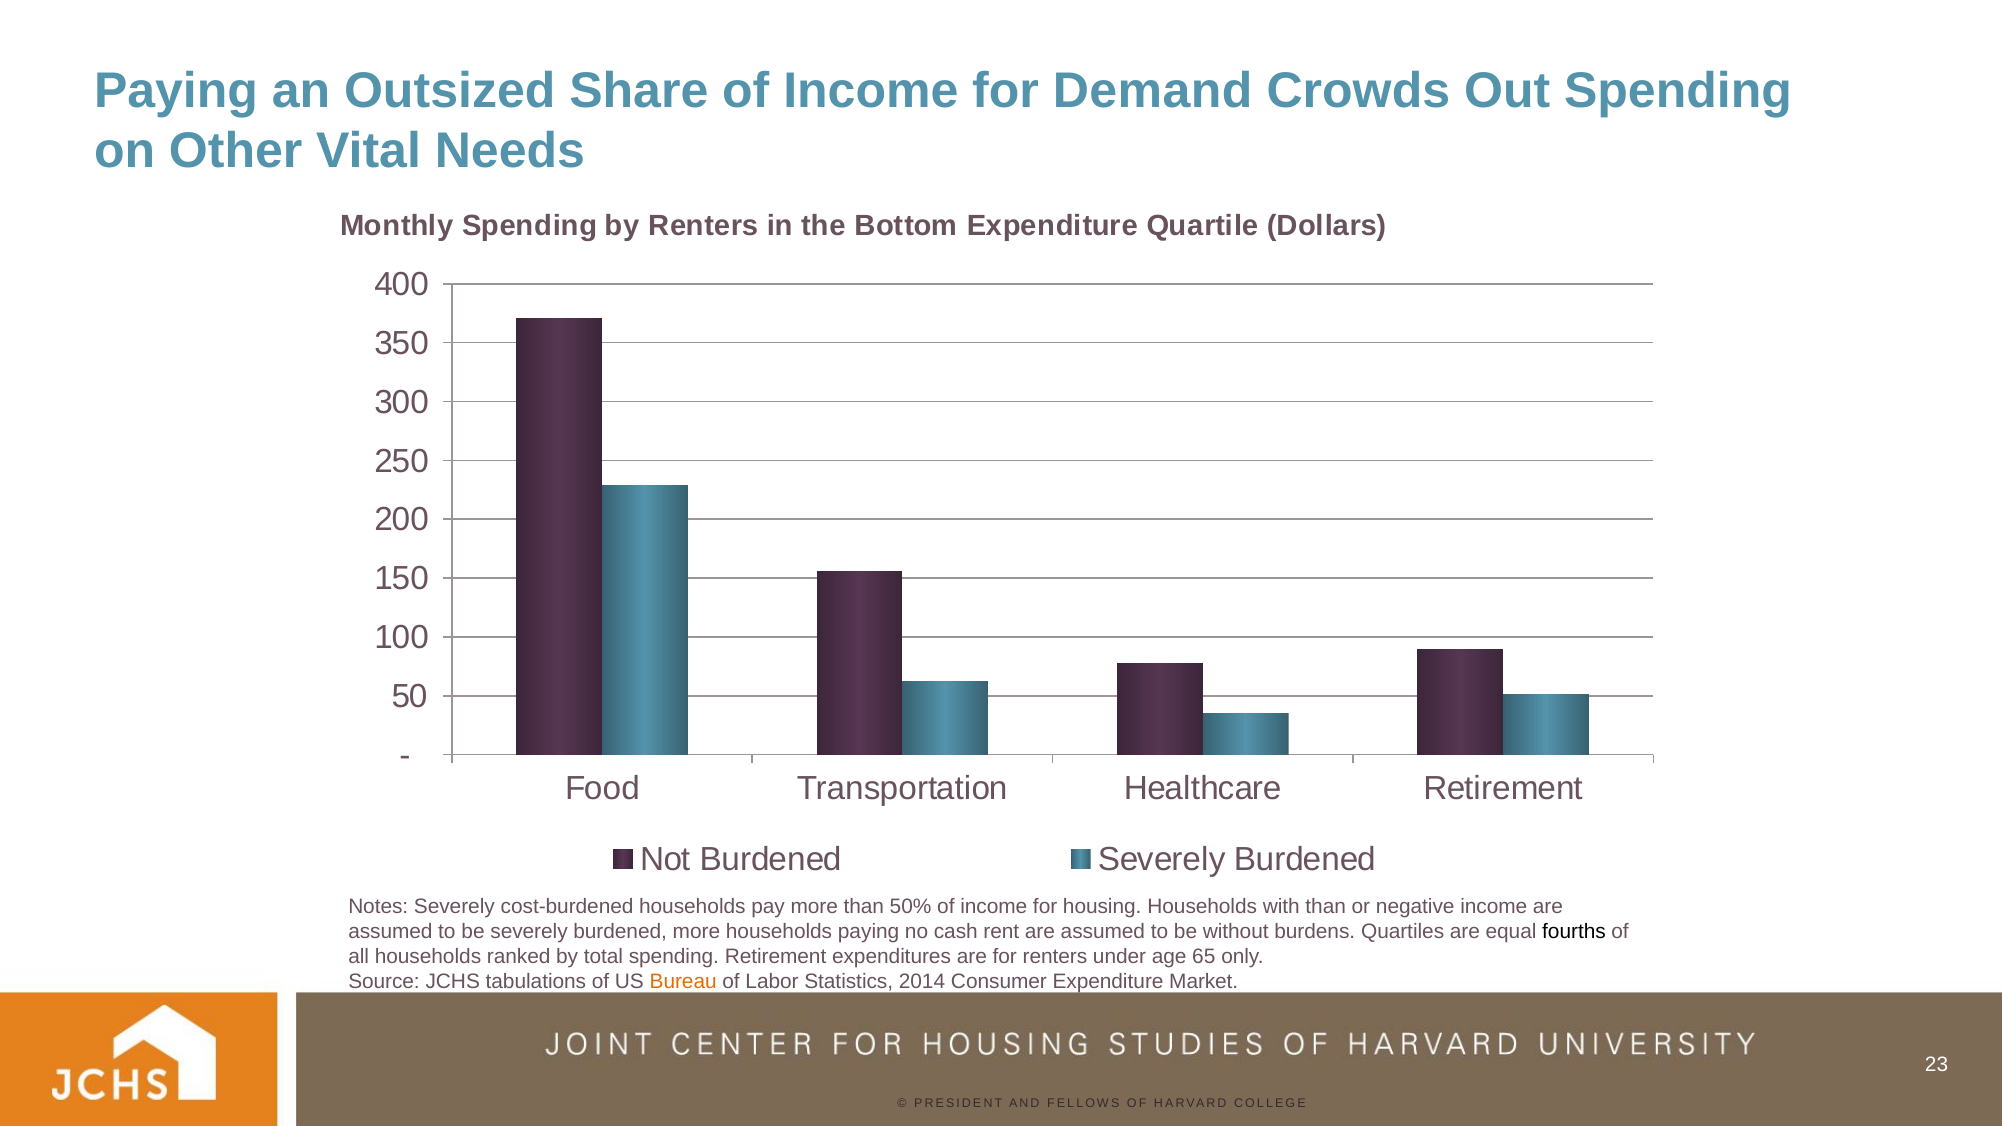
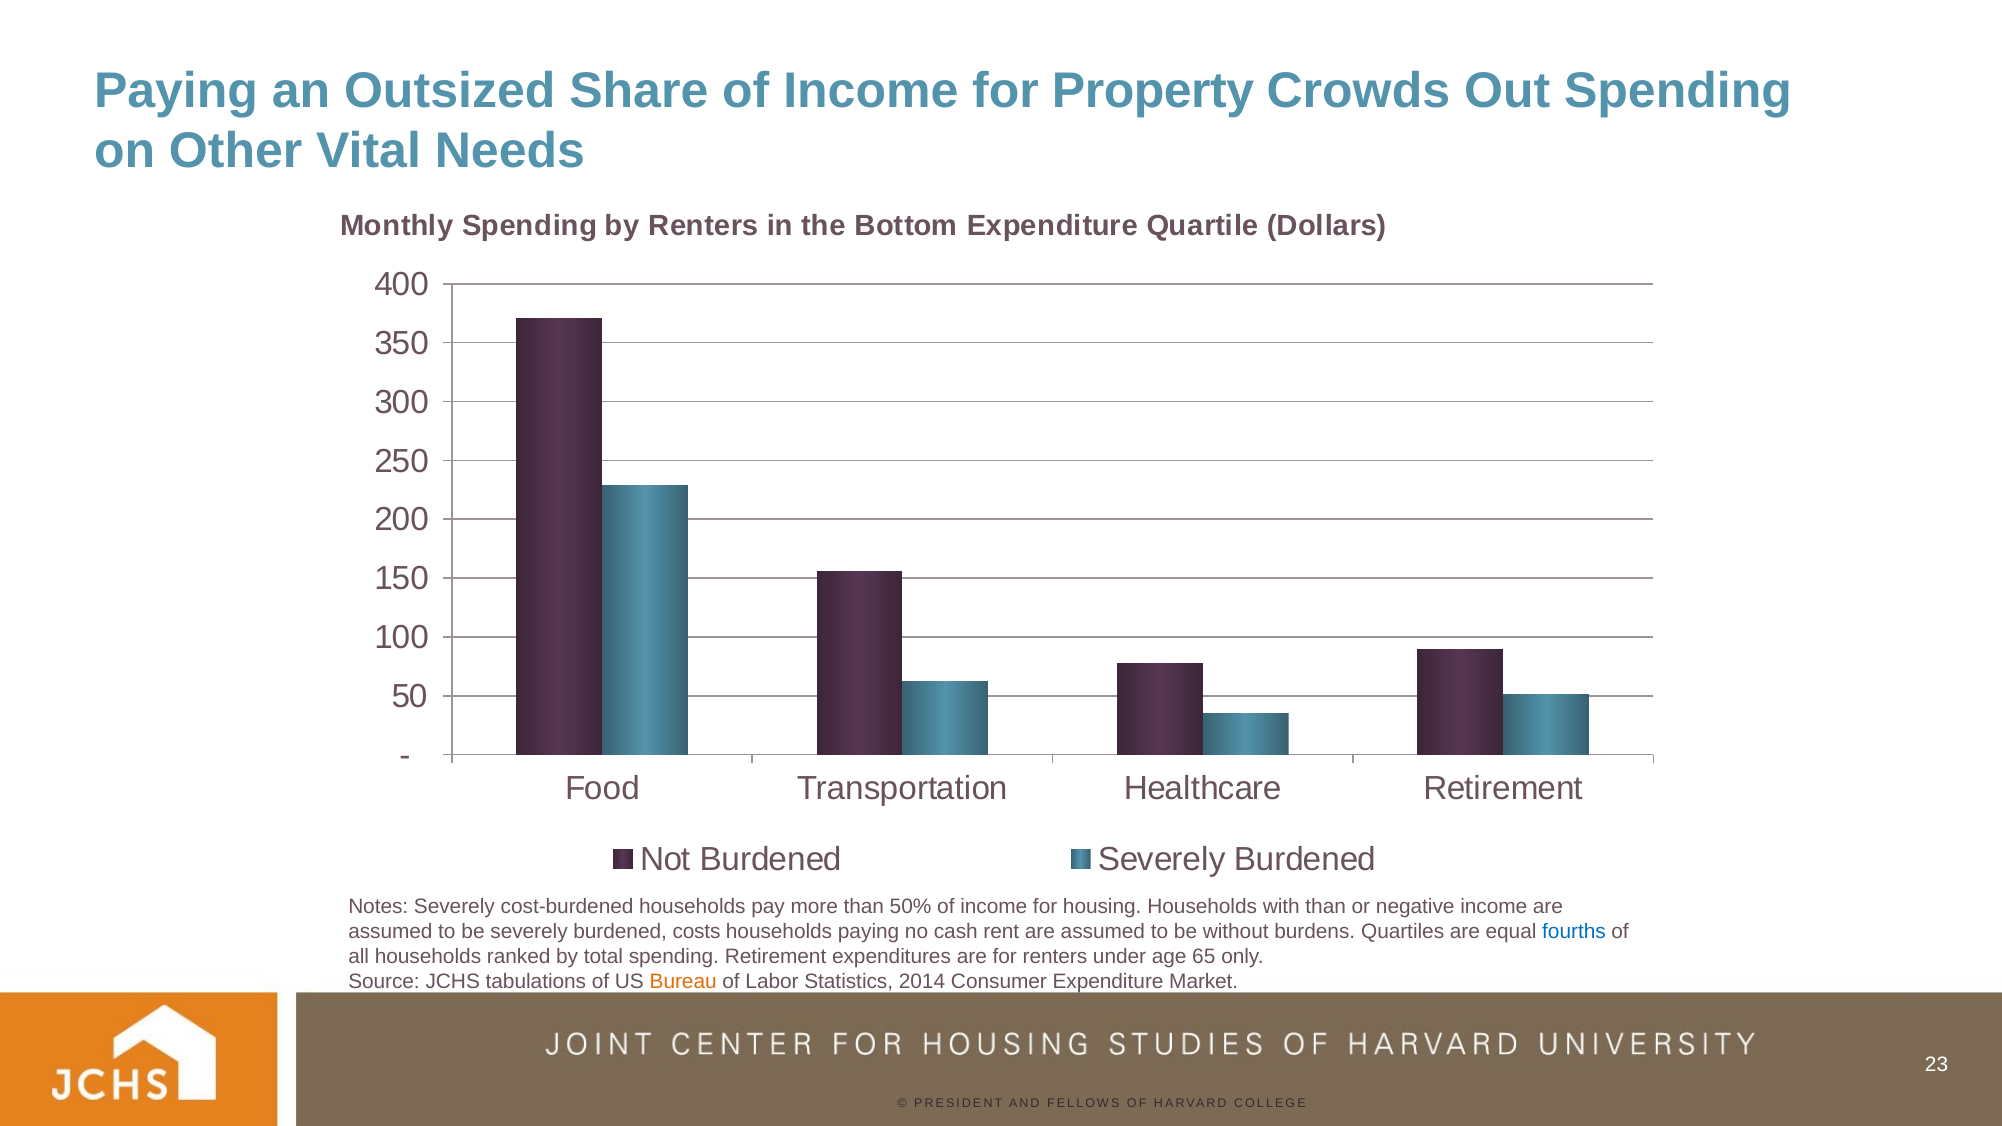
Demand: Demand -> Property (1153, 91)
burdened more: more -> costs (697, 932)
fourths colour: black -> blue (1574, 932)
